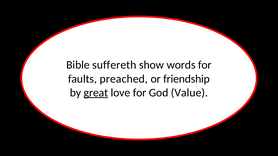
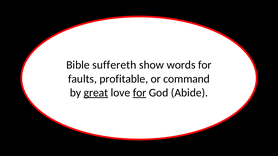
preached: preached -> profitable (124, 79)
friendship: friendship -> command (187, 79)
for underline: none -> present (140, 93)
Value: Value -> Abide (189, 93)
